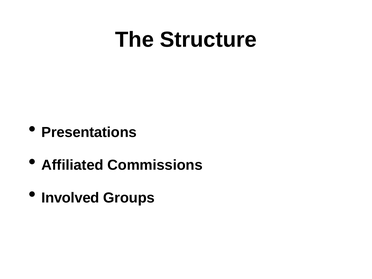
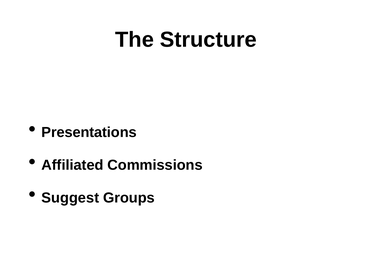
Involved: Involved -> Suggest (70, 198)
